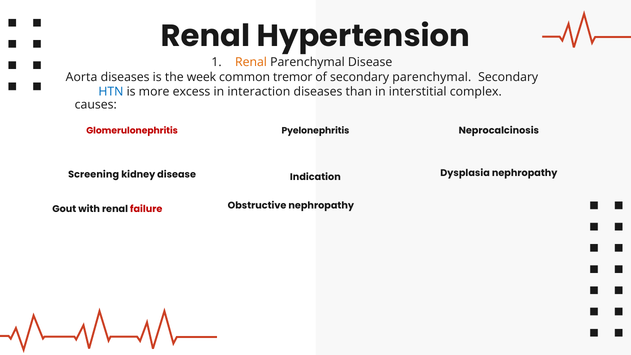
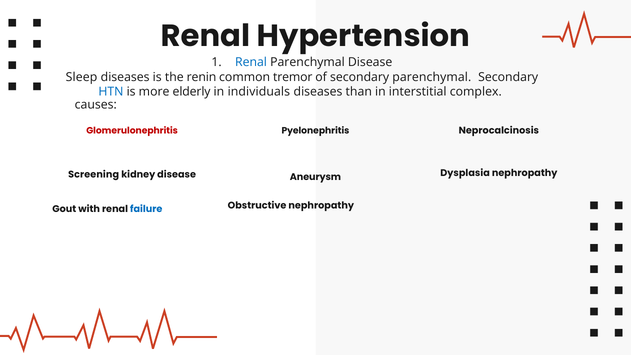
Renal colour: orange -> blue (251, 62)
Aorta: Aorta -> Sleep (82, 77)
week: week -> renin (202, 77)
excess: excess -> elderly (192, 92)
interaction: interaction -> individuals (259, 92)
Indication: Indication -> Aneurysm (315, 177)
failure colour: red -> blue (146, 209)
